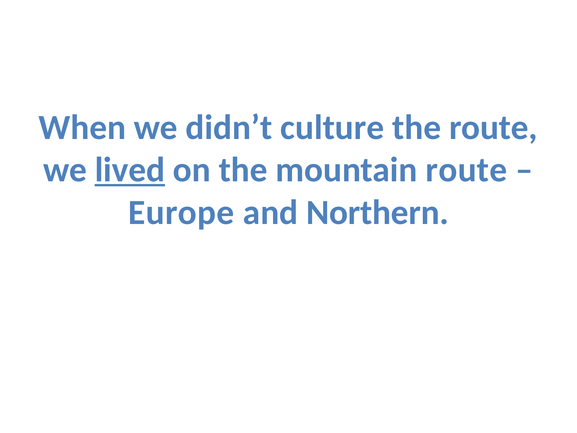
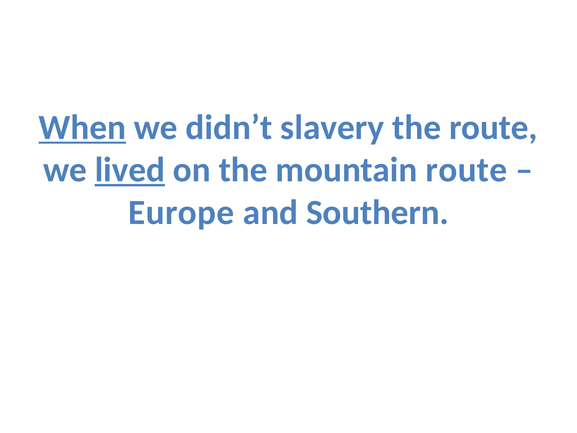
When underline: none -> present (82, 128)
culture: culture -> slavery (332, 128)
Northern: Northern -> Southern (378, 212)
